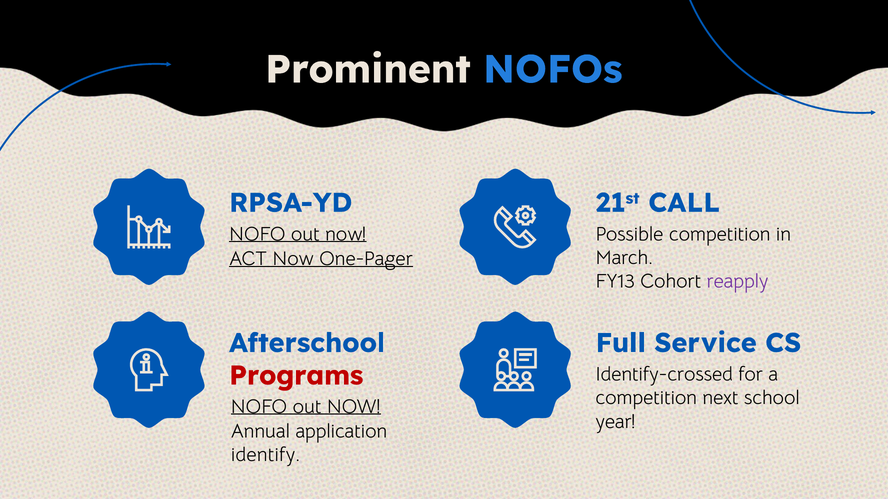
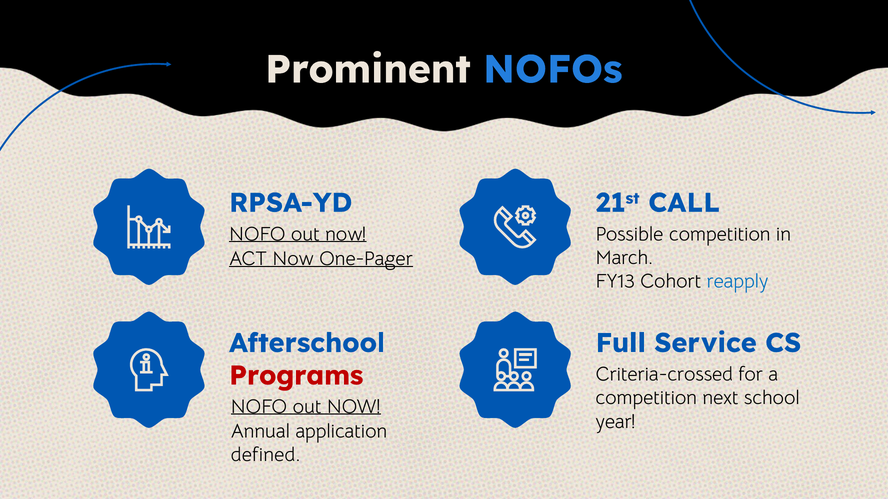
reapply colour: purple -> blue (737, 282)
Identify-crossed: Identify-crossed -> Criteria-crossed (664, 375)
identify: identify -> defined (266, 455)
